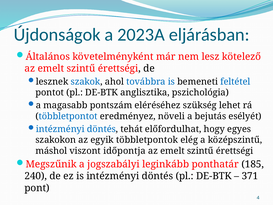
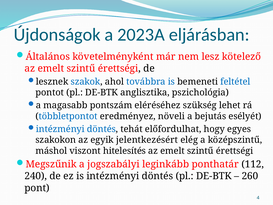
többletpontok: többletpontok -> jelentkezésért (147, 140)
időpontja: időpontja -> hitelesítés (125, 151)
185: 185 -> 112 (253, 164)
371: 371 -> 260 (250, 176)
